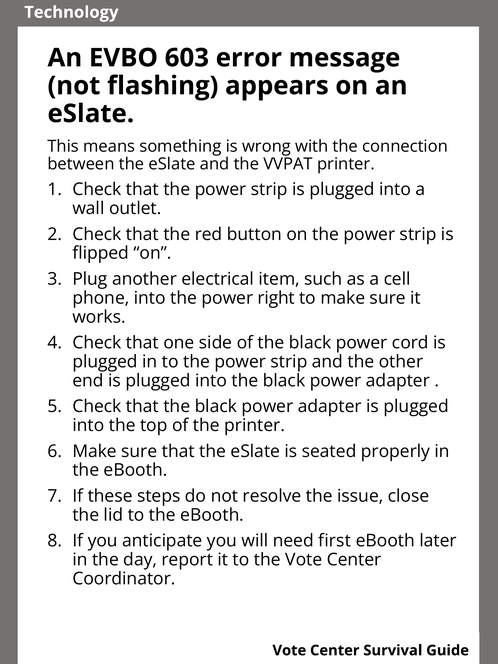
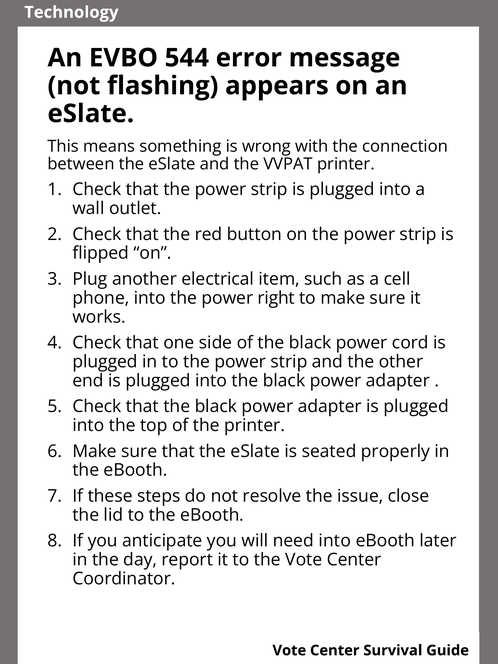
603: 603 -> 544 (187, 58)
need first: first -> into (335, 541)
